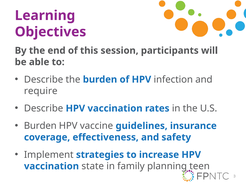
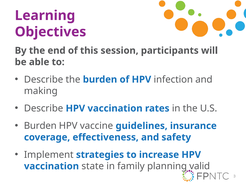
require: require -> making (41, 91)
teen: teen -> valid (200, 167)
